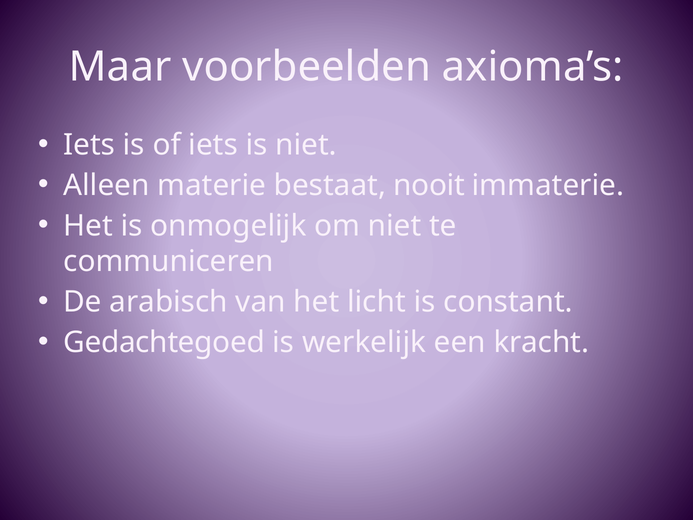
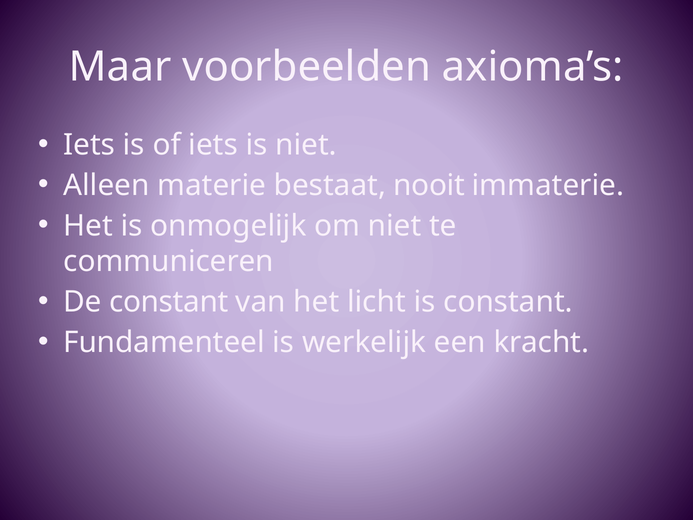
De arabisch: arabisch -> constant (169, 302)
Gedachtegoed: Gedachtegoed -> Fundamenteel (164, 342)
